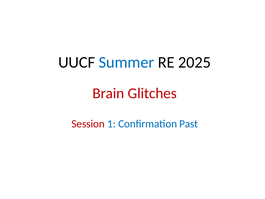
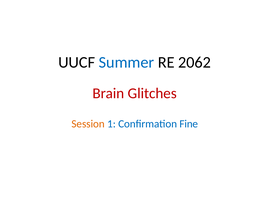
2025: 2025 -> 2062 (195, 62)
Session colour: red -> orange (88, 124)
Past: Past -> Fine (189, 124)
